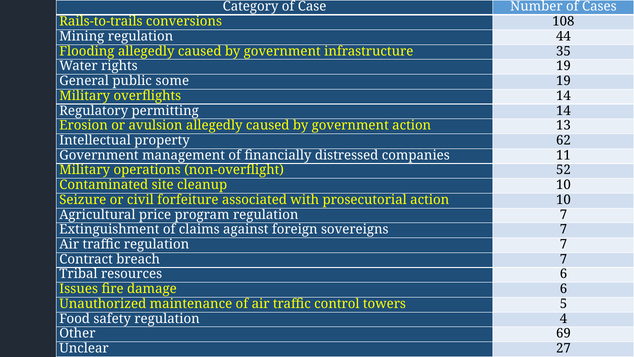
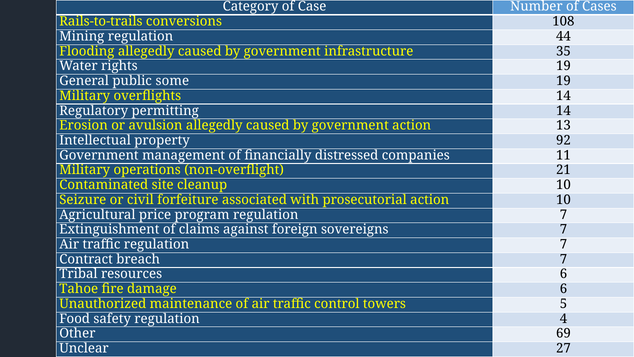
62: 62 -> 92 (563, 140)
52: 52 -> 21 (563, 170)
Issues: Issues -> Tahoe (79, 289)
